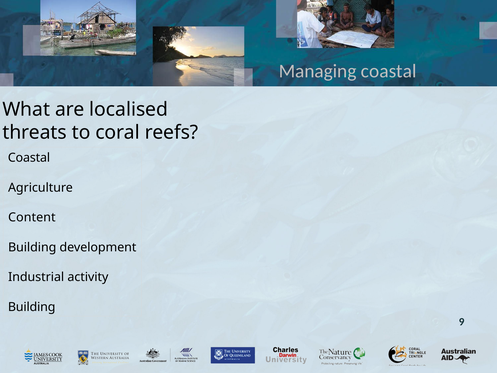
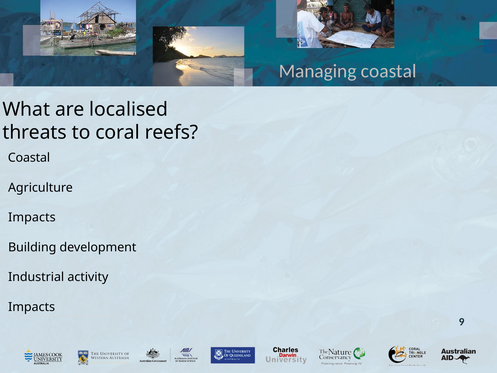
Content: Content -> Impacts (32, 217)
Building: Building -> Impacts (32, 307)
